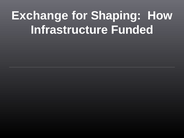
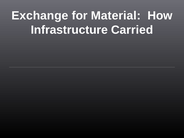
Shaping: Shaping -> Material (116, 16)
Funded: Funded -> Carried (132, 30)
